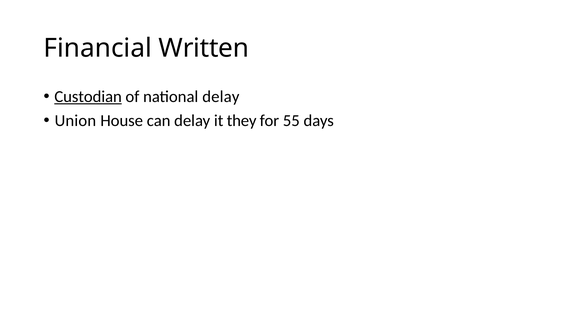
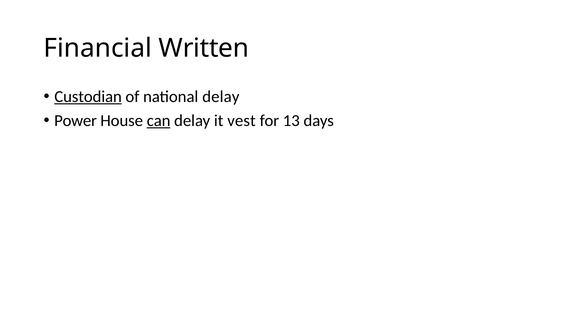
Union: Union -> Power (76, 121)
can underline: none -> present (159, 121)
they: they -> vest (241, 121)
55: 55 -> 13 (291, 121)
